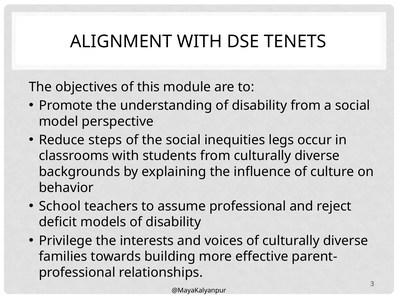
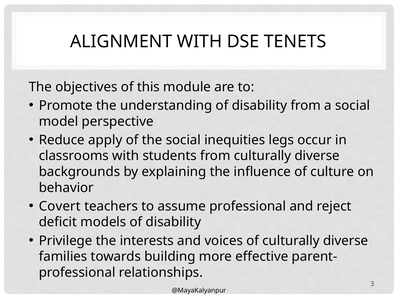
steps: steps -> apply (105, 140)
School: School -> Covert (60, 207)
